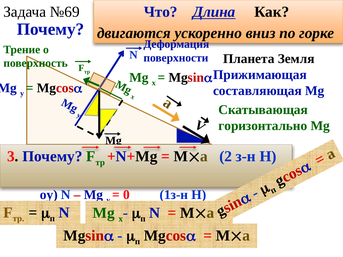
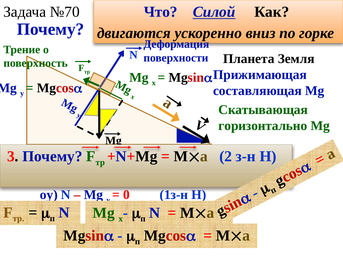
№69: №69 -> №70 (65, 12)
Длина: Длина -> Силой (214, 12)
